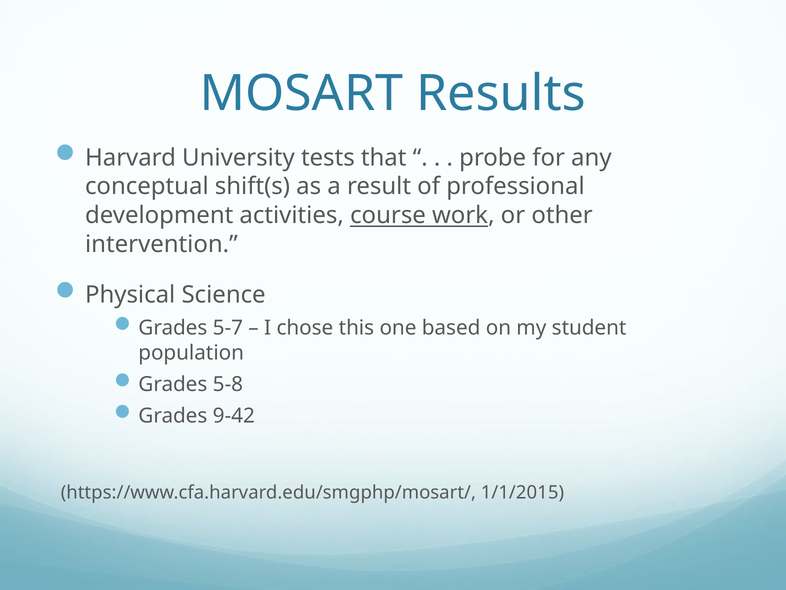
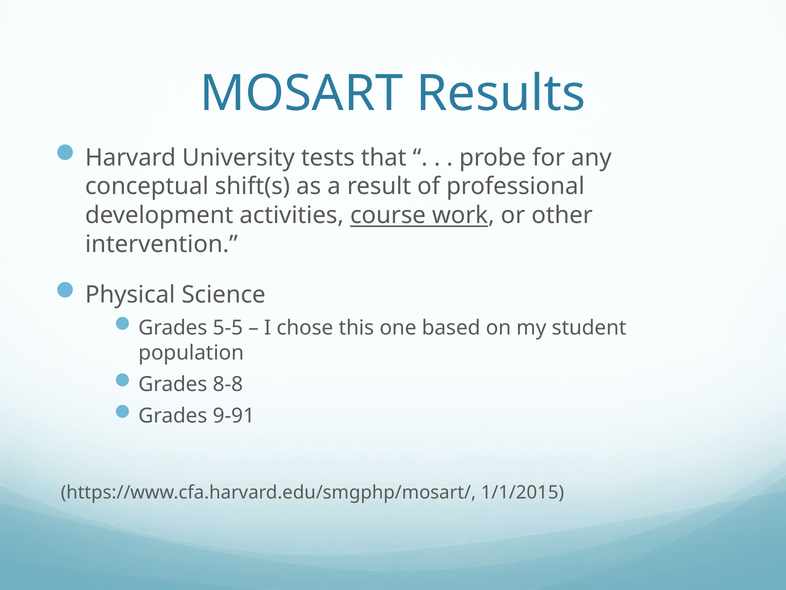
5-7: 5-7 -> 5-5 (228, 328)
5-8: 5-8 -> 8-8 (228, 384)
9-42: 9-42 -> 9-91 (234, 416)
